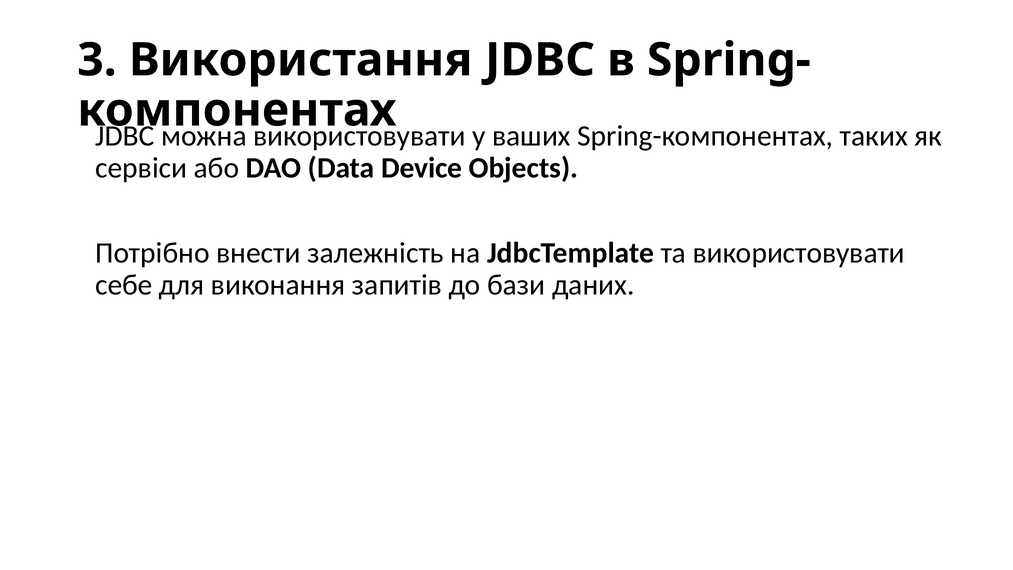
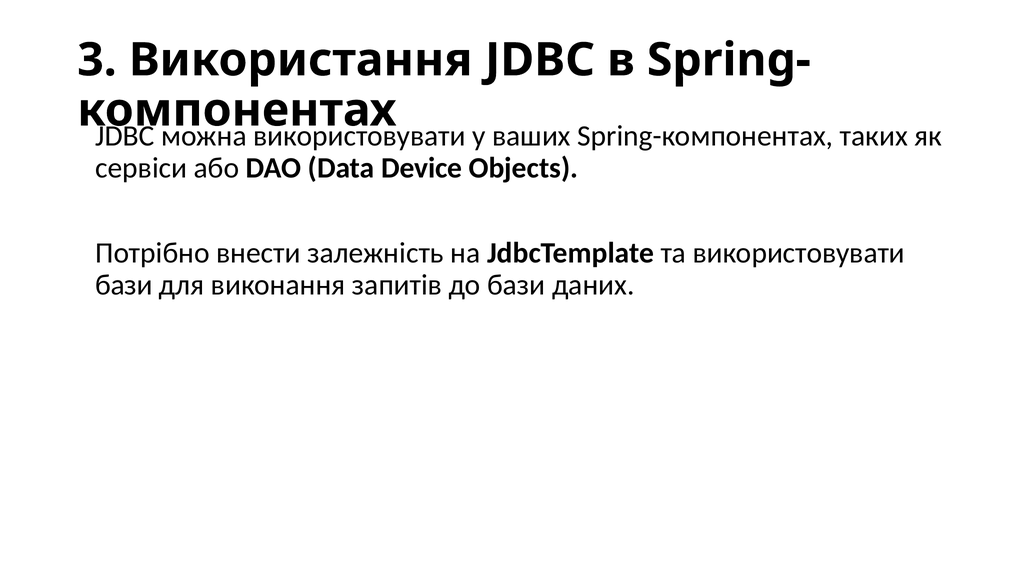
себе: себе -> бази (124, 285)
